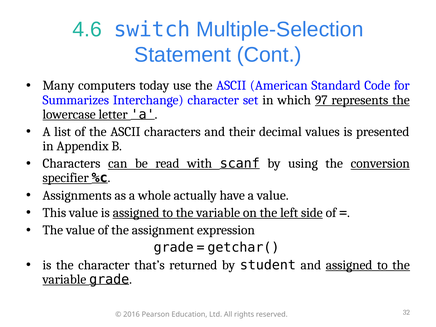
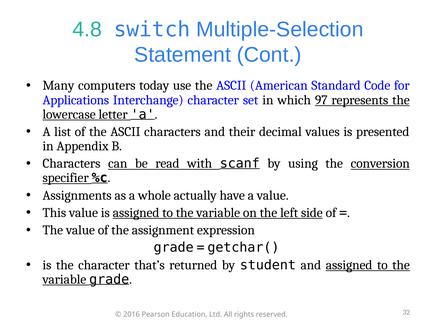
4.6: 4.6 -> 4.8 (87, 29)
Summarizes: Summarizes -> Applications (76, 100)
